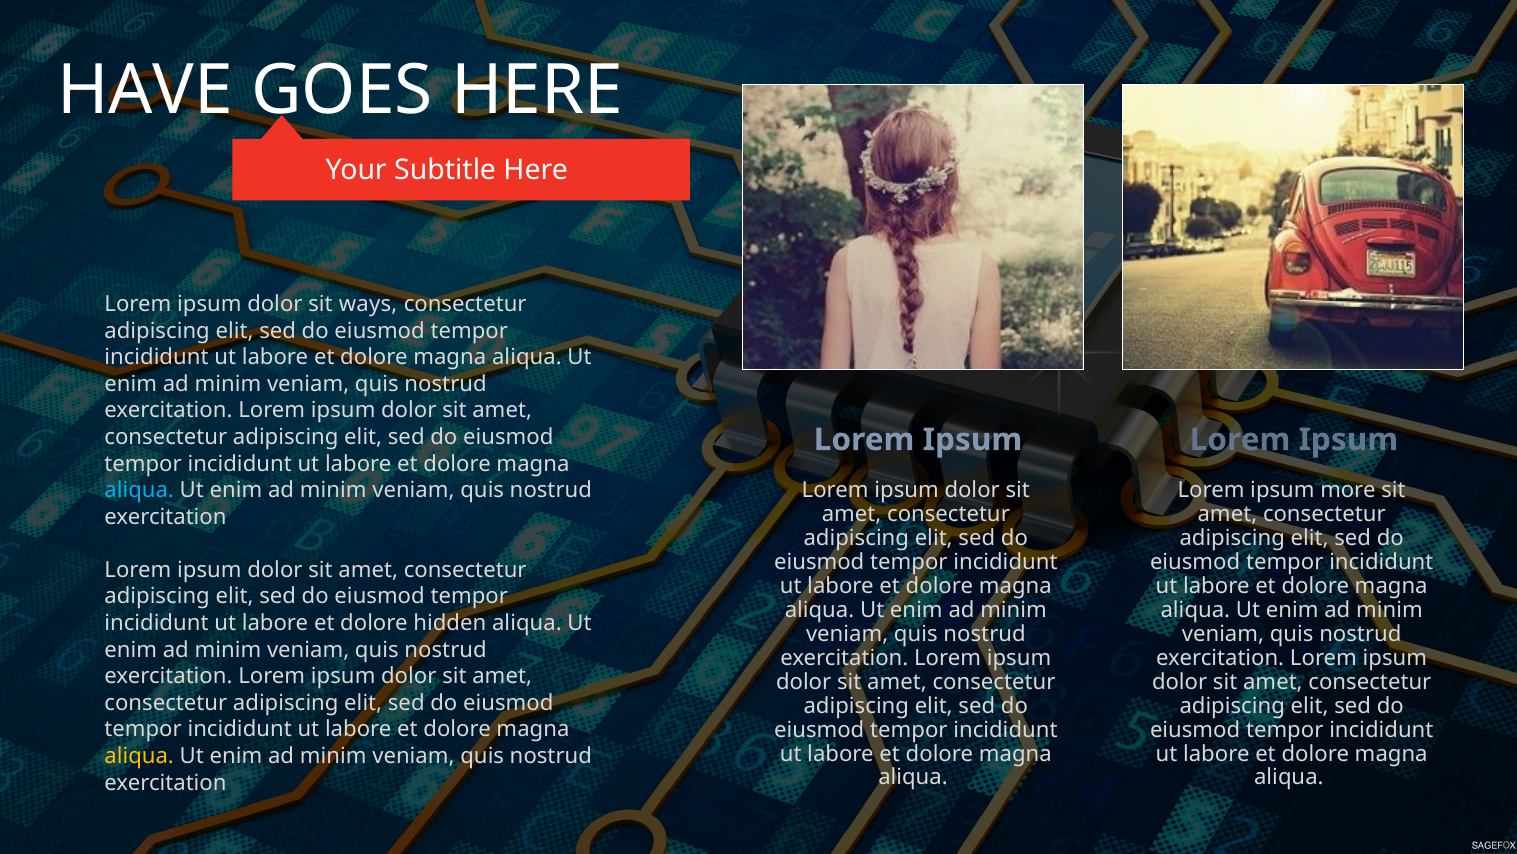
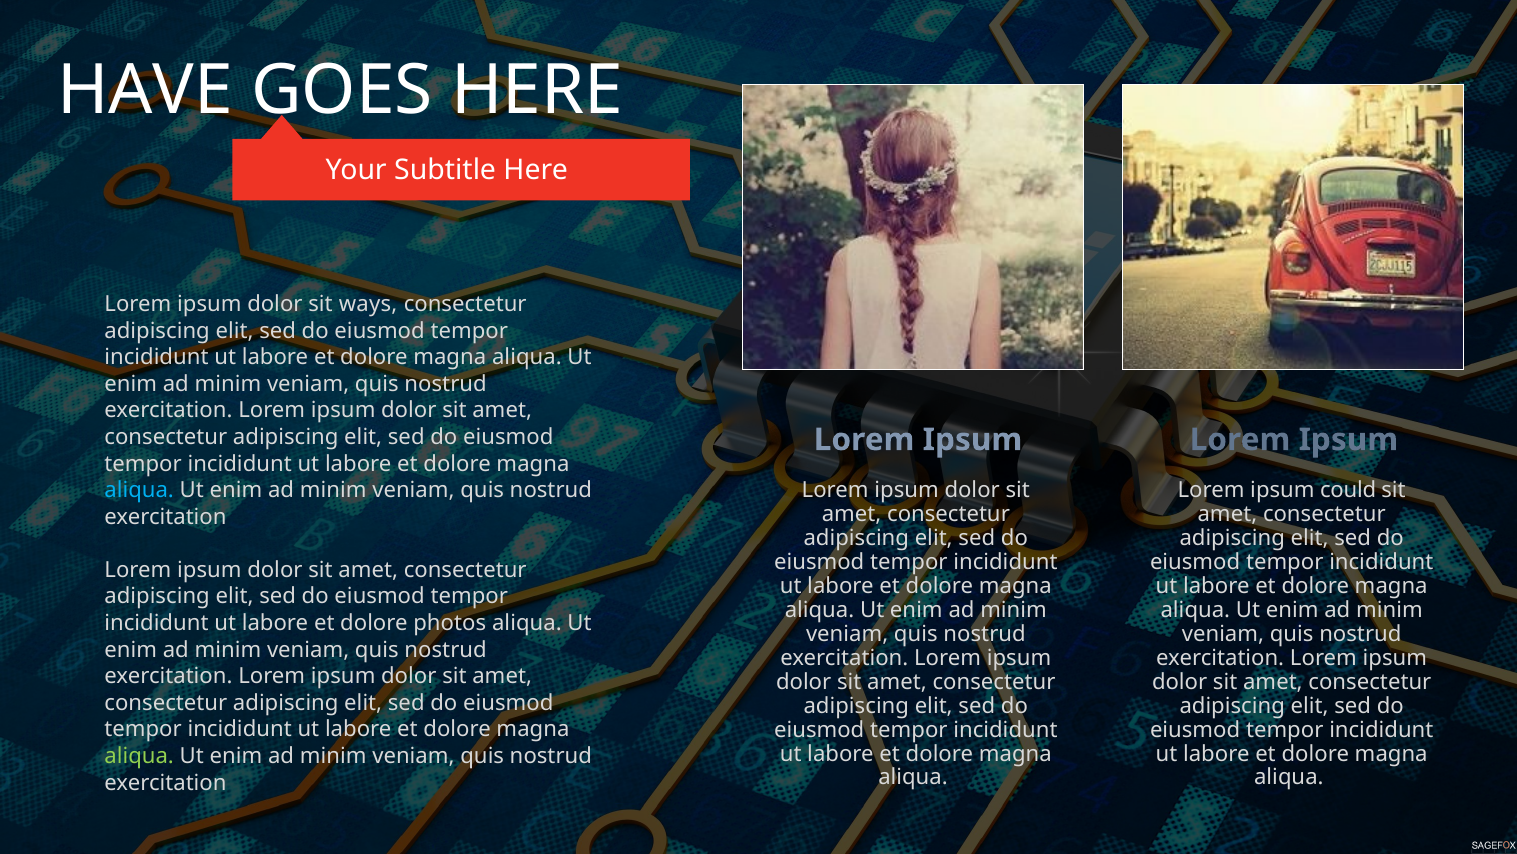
more: more -> could (1348, 490)
hidden: hidden -> photos (450, 623)
aliqua colour: yellow -> light green (139, 756)
